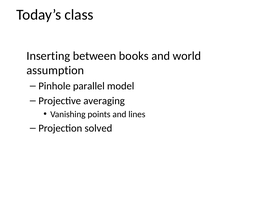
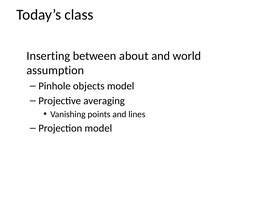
books: books -> about (134, 56)
parallel: parallel -> objects (89, 86)
Projection solved: solved -> model (98, 128)
